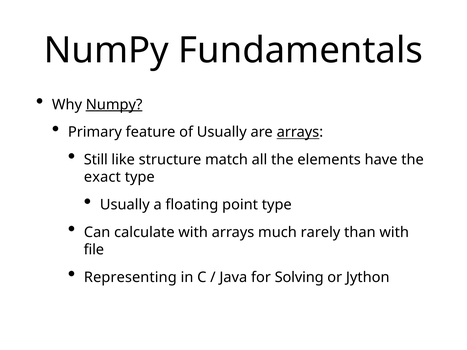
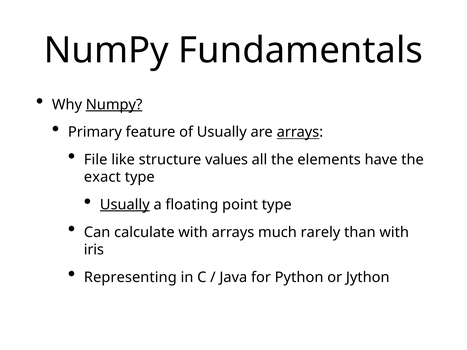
Still: Still -> File (96, 160)
match: match -> values (227, 160)
Usually underline: none -> present (125, 205)
file: file -> iris (94, 250)
Solving: Solving -> Python (299, 277)
